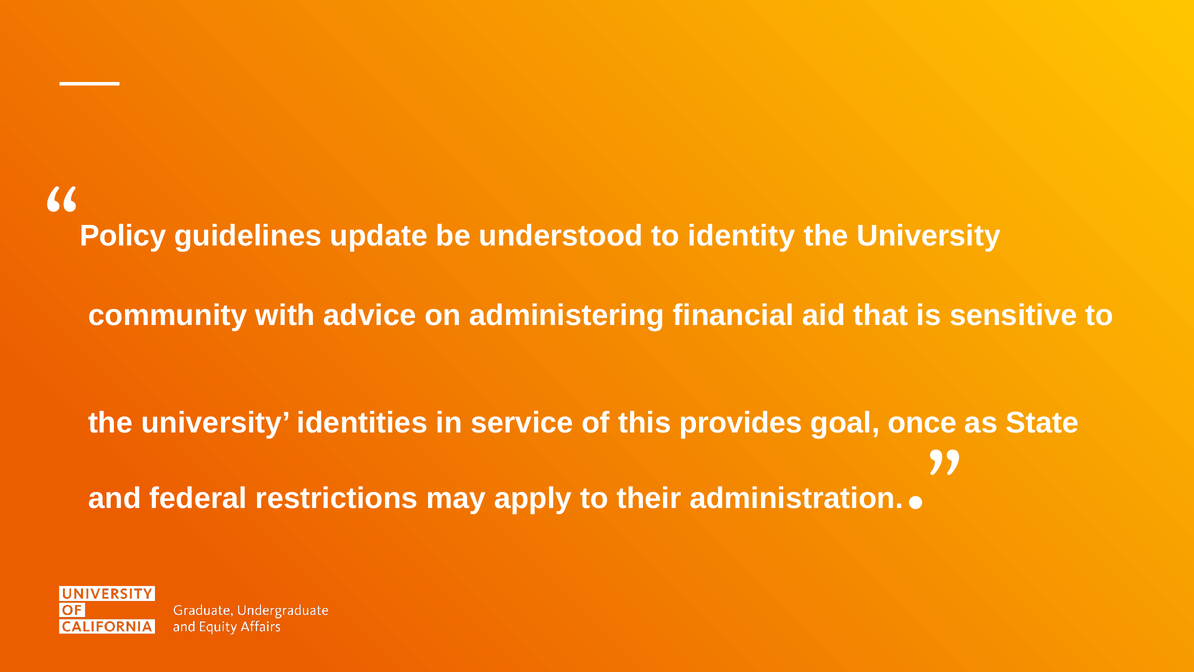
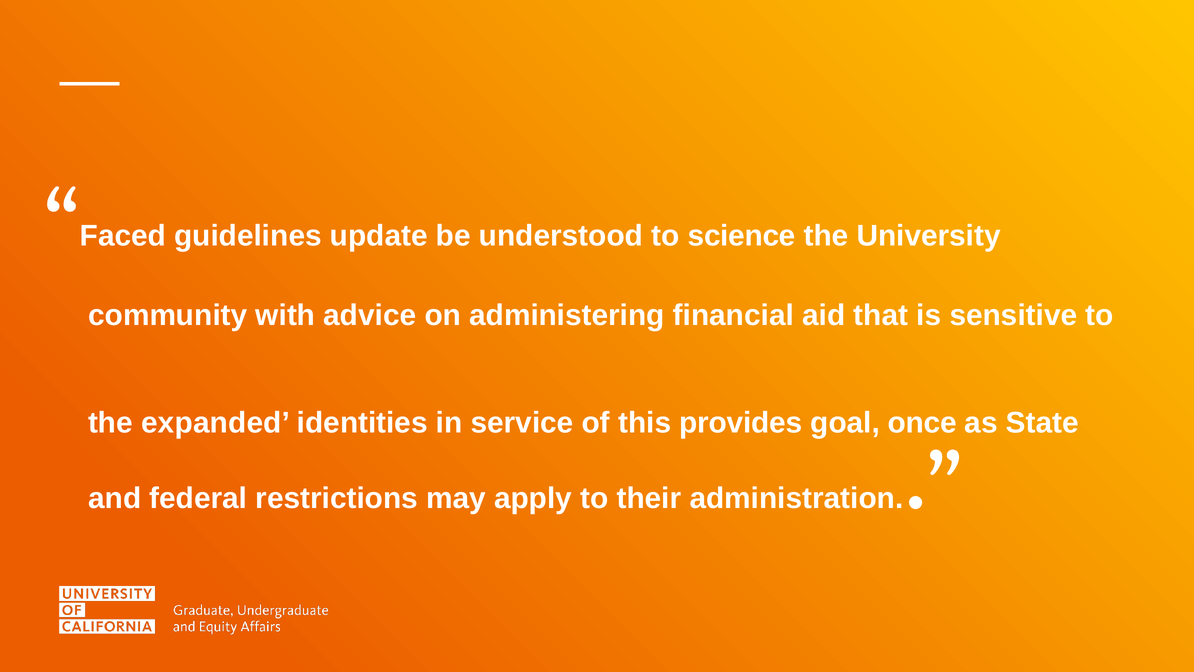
Policy: Policy -> Faced (123, 236)
identity: identity -> science (742, 236)
university: university -> expanded (216, 423)
